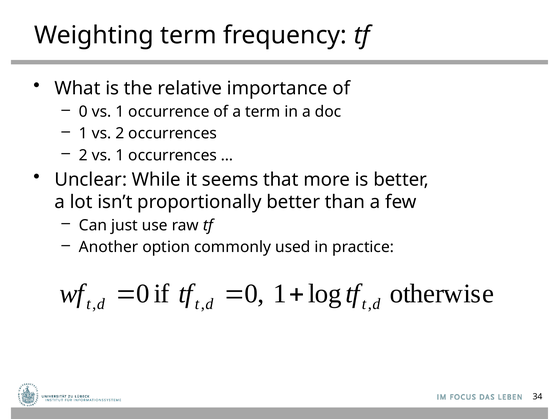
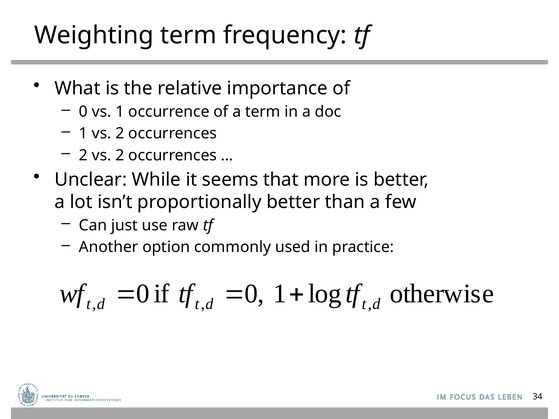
2 vs 1: 1 -> 2 (120, 155)
